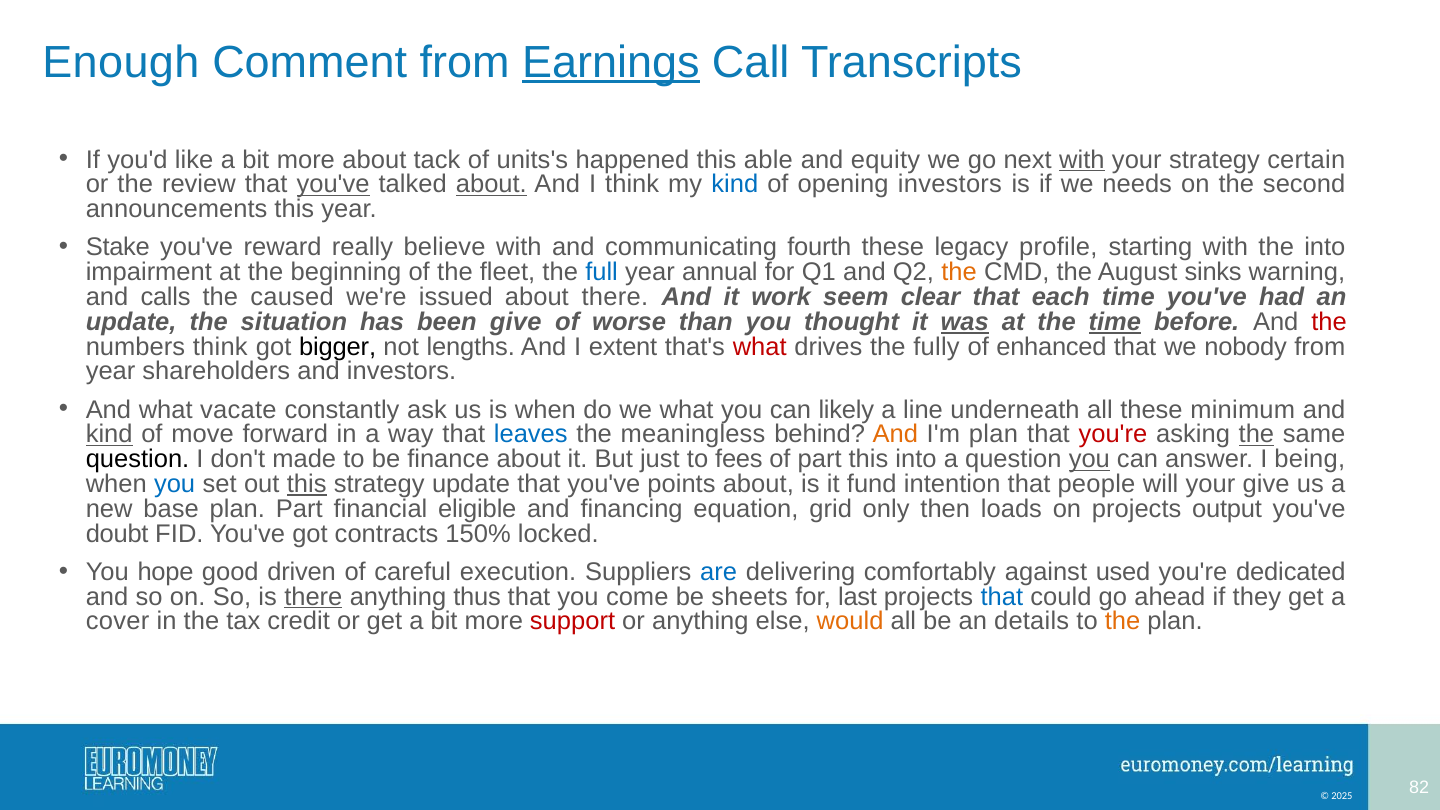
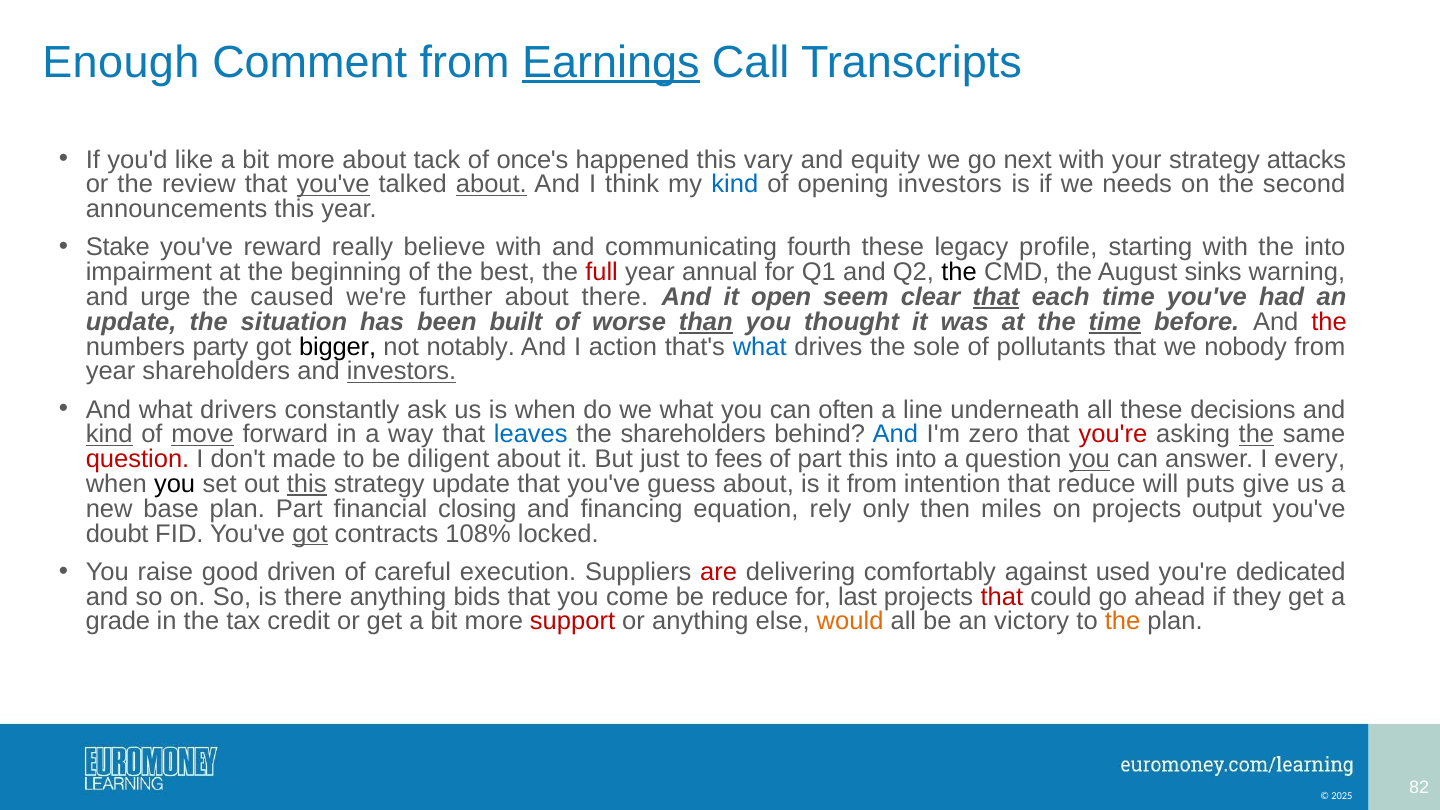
units's: units's -> once's (532, 160)
able: able -> vary (768, 160)
with underline: present -> none (1082, 160)
certain: certain -> attacks (1306, 160)
fleet: fleet -> best (508, 272)
full colour: blue -> red (602, 272)
the colour: orange -> black (959, 272)
calls: calls -> urge (166, 297)
issued: issued -> further (456, 297)
work: work -> open (781, 297)
that underline: none -> present (996, 297)
been give: give -> built (516, 322)
than underline: none -> present (706, 322)
was underline: present -> none (965, 322)
numbers think: think -> party (221, 347)
lengths: lengths -> notably (471, 347)
extent: extent -> action (623, 347)
what colour: red -> blue (760, 347)
fully: fully -> sole (937, 347)
enhanced: enhanced -> pollutants (1051, 347)
investors underline: none -> present (402, 371)
vacate: vacate -> drivers (239, 410)
likely: likely -> often (846, 410)
minimum: minimum -> decisions (1243, 410)
move underline: none -> present (203, 435)
the meaningless: meaningless -> shareholders (693, 435)
And colour: orange -> blue (895, 435)
I'm plan: plan -> zero (994, 435)
question colour: black -> red (138, 459)
finance: finance -> diligent (448, 459)
being: being -> every (1310, 459)
you colour: blue -> black (175, 484)
points: points -> guess (682, 484)
it fund: fund -> from (872, 484)
that people: people -> reduce (1097, 484)
will your: your -> puts (1210, 484)
eligible: eligible -> closing (477, 509)
grid: grid -> rely (831, 509)
loads: loads -> miles (1011, 509)
got underline: none -> present (310, 534)
150%: 150% -> 108% (478, 534)
hope: hope -> raise (165, 572)
are colour: blue -> red (719, 572)
there underline: present -> none (313, 597)
thus: thus -> bids (477, 597)
be sheets: sheets -> reduce (750, 597)
that colour: blue -> red (1002, 597)
cover: cover -> grade (118, 622)
details: details -> victory (1032, 622)
